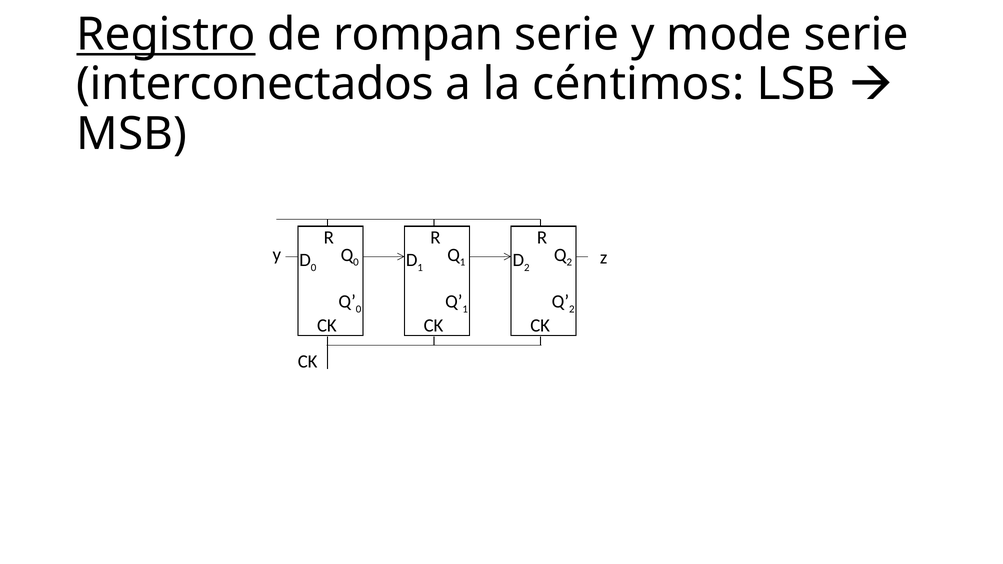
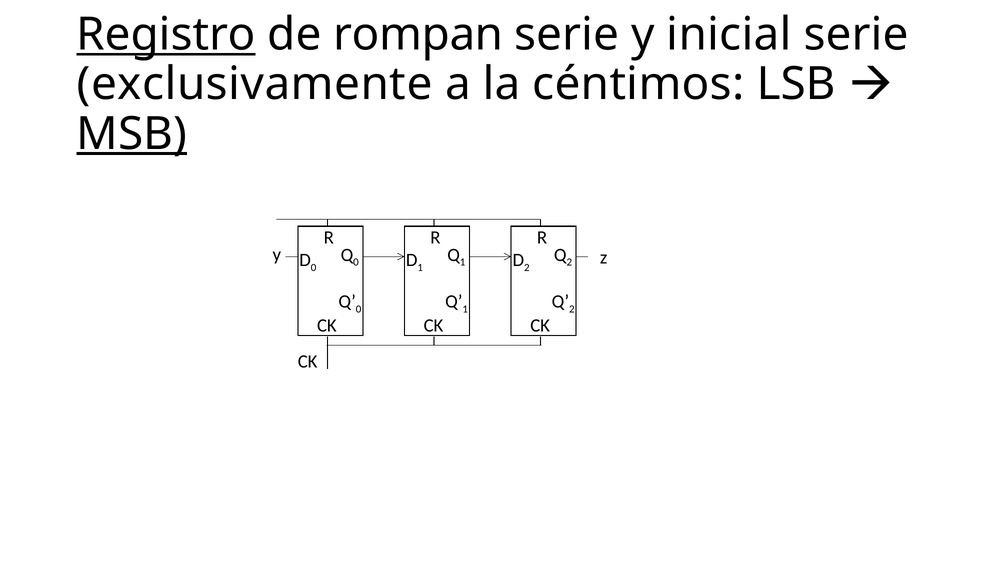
mode: mode -> inicial (729, 35)
interconectados: interconectados -> exclusivamente (255, 84)
MSB underline: none -> present (132, 134)
